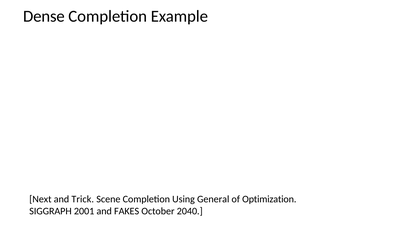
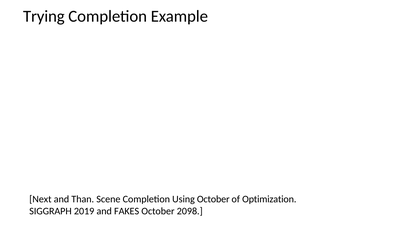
Dense: Dense -> Trying (44, 16)
Trick: Trick -> Than (83, 199)
Using General: General -> October (213, 199)
2001: 2001 -> 2019 (84, 211)
2040: 2040 -> 2098 (190, 211)
